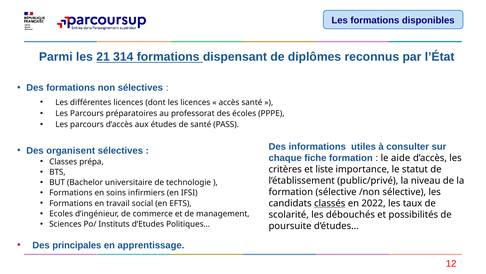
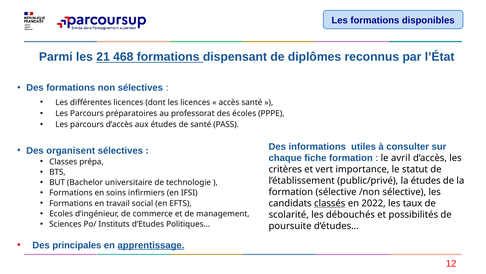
314: 314 -> 468 (123, 57)
aide: aide -> avril (401, 158)
liste: liste -> vert (324, 169)
la niveau: niveau -> études (426, 180)
apprentissage underline: none -> present (151, 245)
